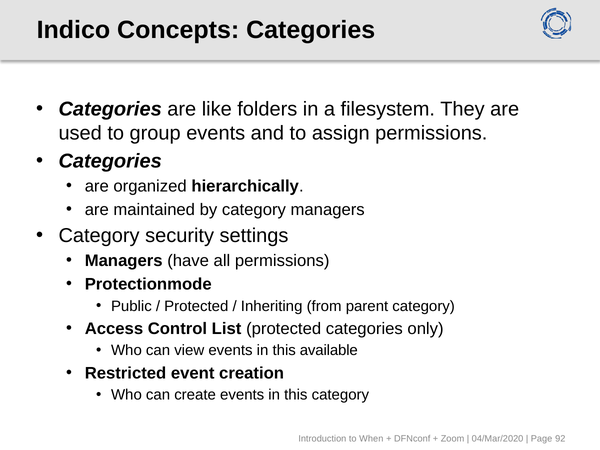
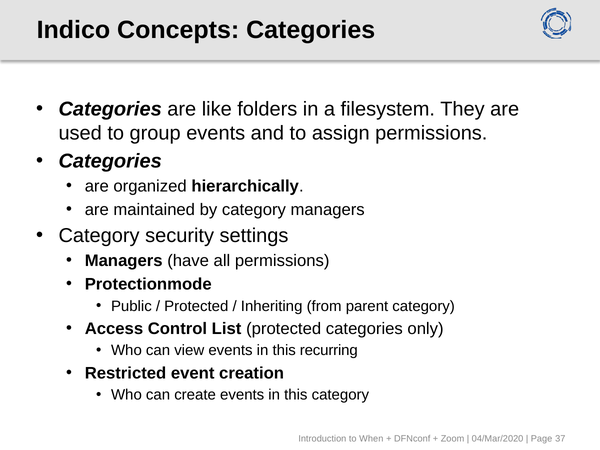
available: available -> recurring (329, 351)
92: 92 -> 37 (560, 439)
